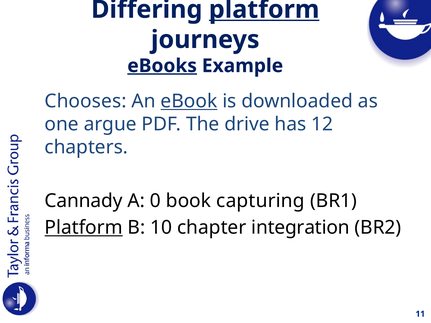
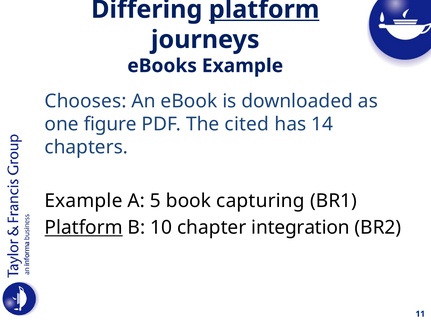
eBooks underline: present -> none (162, 66)
eBook underline: present -> none (189, 101)
argue: argue -> figure (110, 124)
drive: drive -> cited (247, 124)
12: 12 -> 14 (322, 124)
Cannady: Cannady -> Example (84, 201)
0: 0 -> 5 (155, 201)
